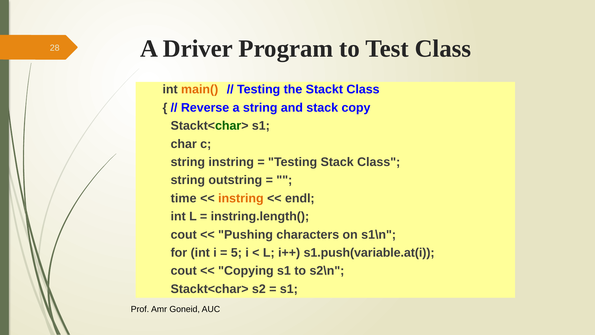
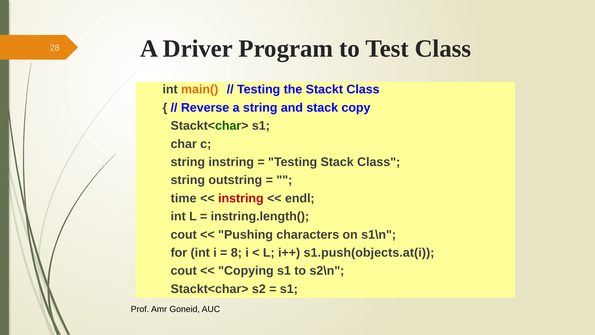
instring colour: orange -> red (241, 198)
5: 5 -> 8 (236, 252)
s1.push(variable.at(i: s1.push(variable.at(i -> s1.push(objects.at(i (369, 252)
